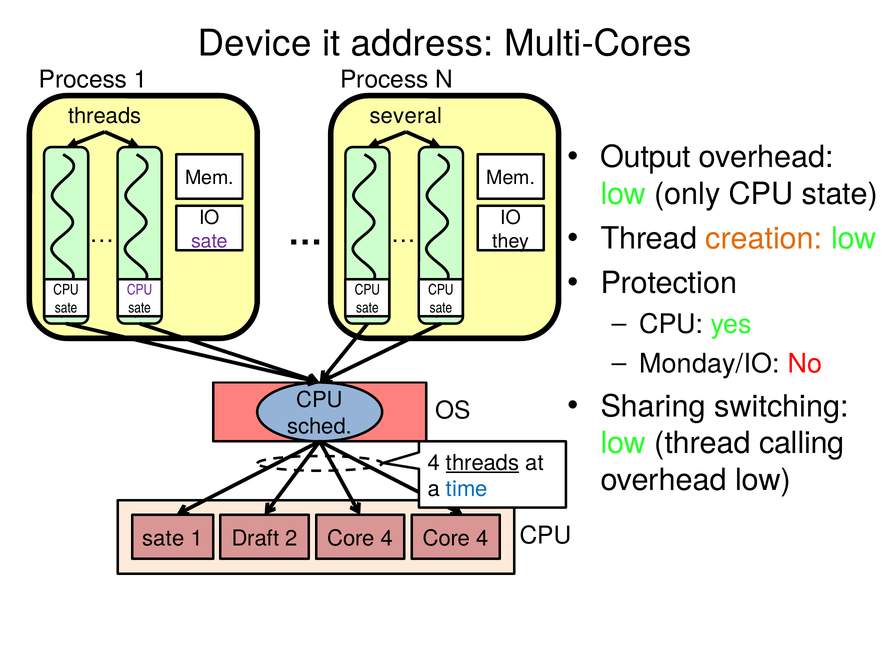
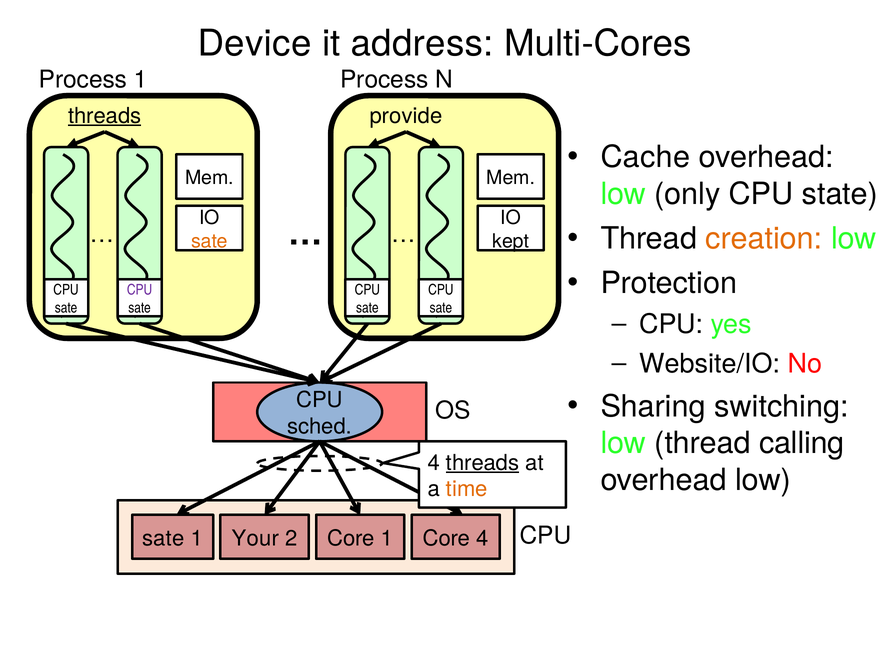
threads underline: none -> present (105, 116)
several: several -> provide (406, 116)
Output: Output -> Cache (645, 157)
sate colour: purple -> orange (210, 241)
they: they -> kept (511, 241)
Monday/IO: Monday/IO -> Website/IO (710, 363)
time colour: blue -> orange (467, 489)
Draft: Draft -> Your (255, 538)
2 Core 4: 4 -> 1 (387, 538)
